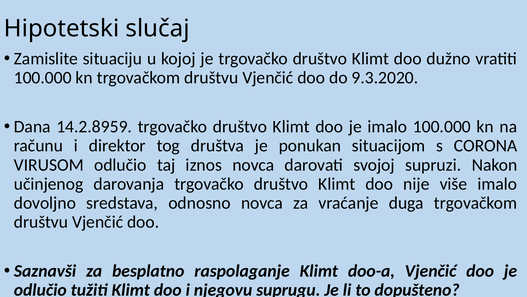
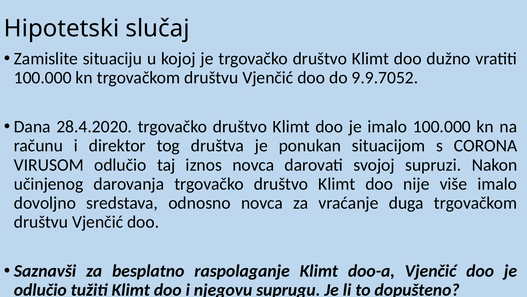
9.3.2020: 9.3.2020 -> 9.9.7052 (385, 78)
14.2.8959: 14.2.8959 -> 28.4.2020 (94, 127)
